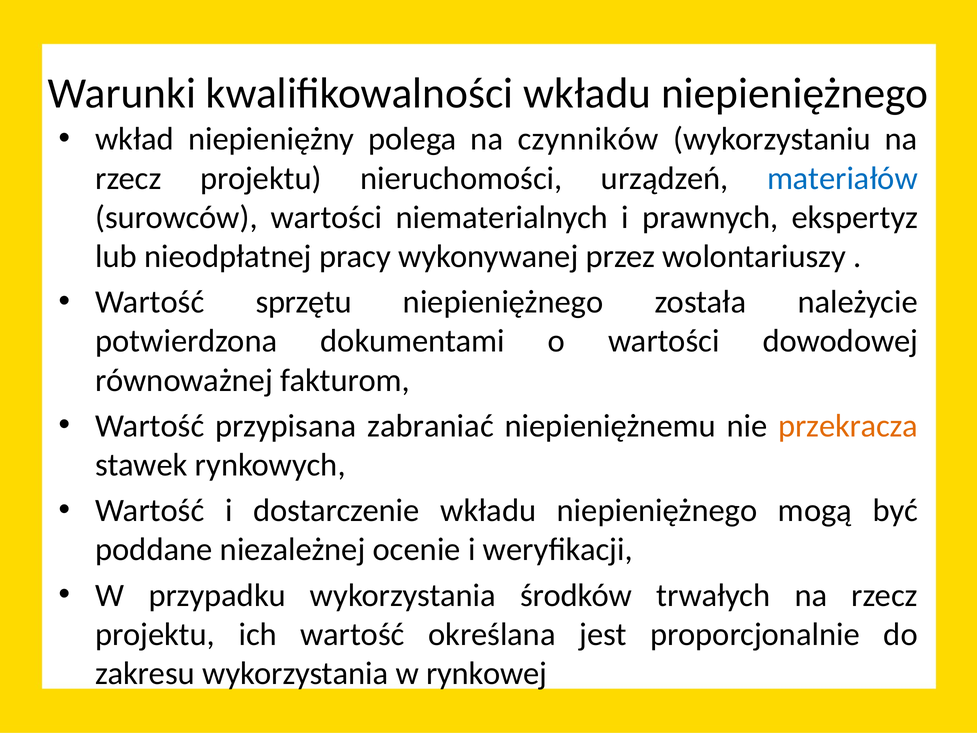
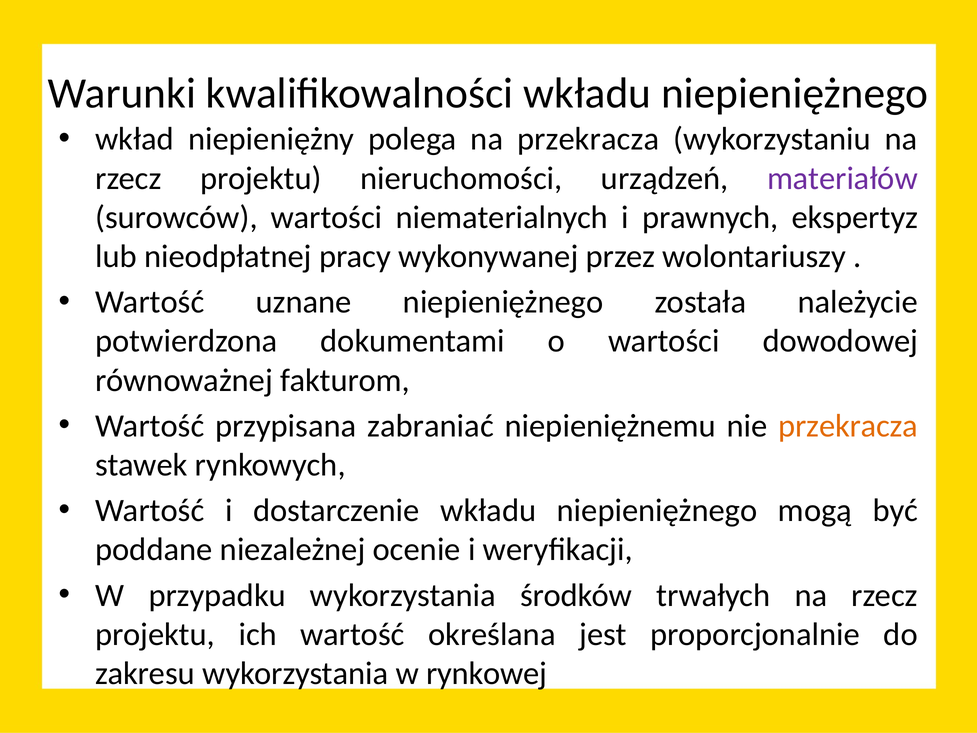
na czynników: czynników -> przekracza (588, 139)
materiałów colour: blue -> purple (842, 178)
sprzętu: sprzętu -> uznane (304, 302)
